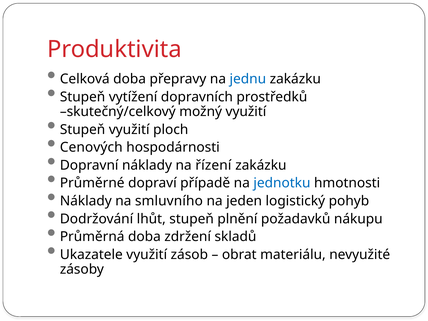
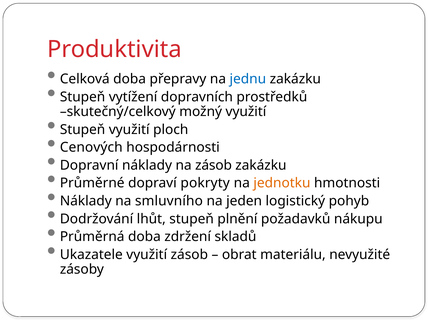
na řízení: řízení -> zásob (214, 165)
případě: případě -> pokryty (205, 183)
jednotku colour: blue -> orange (282, 183)
